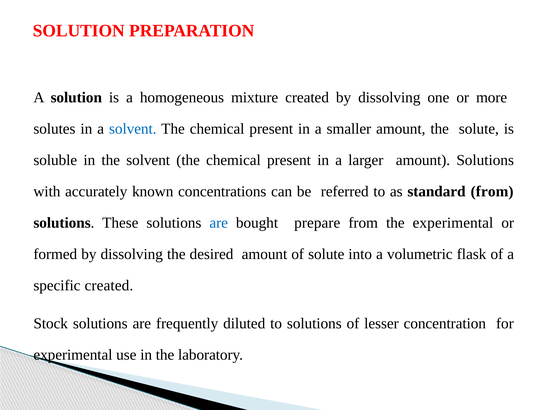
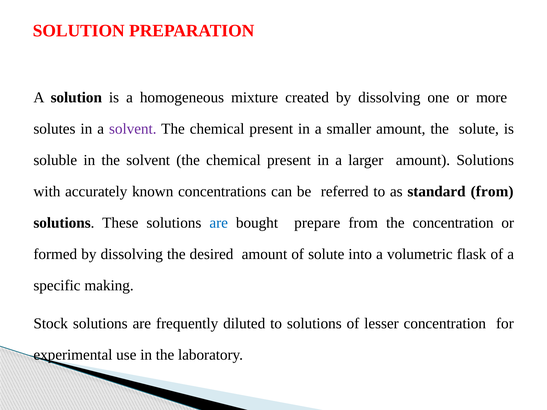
solvent colour: blue -> purple (133, 129)
the experimental: experimental -> concentration (453, 223)
specific created: created -> making (109, 286)
